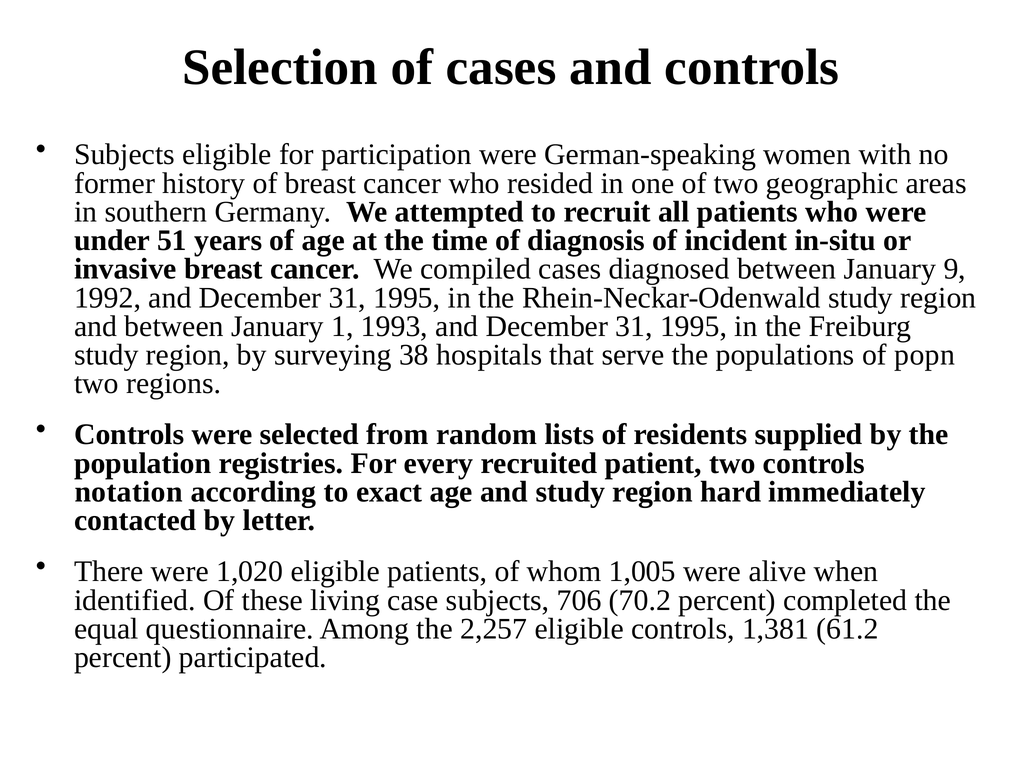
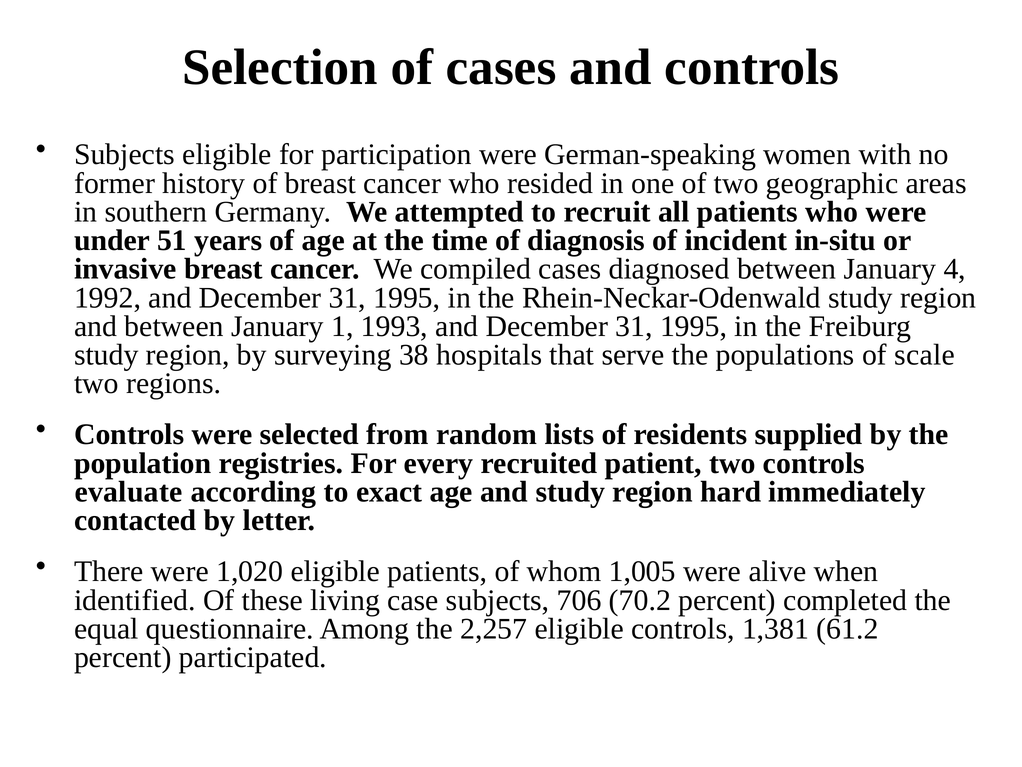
9: 9 -> 4 (955, 269)
popn: popn -> scale (925, 355)
notation: notation -> evaluate (129, 492)
